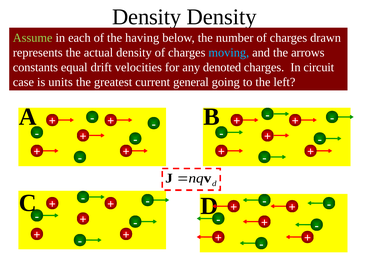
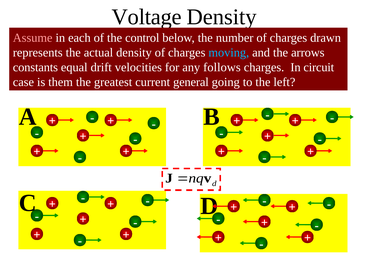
Density: Density -> Voltage (147, 17)
Assume colour: light green -> pink (33, 38)
having: having -> control (142, 38)
denoted: denoted -> follows (222, 67)
units: units -> them (61, 82)
